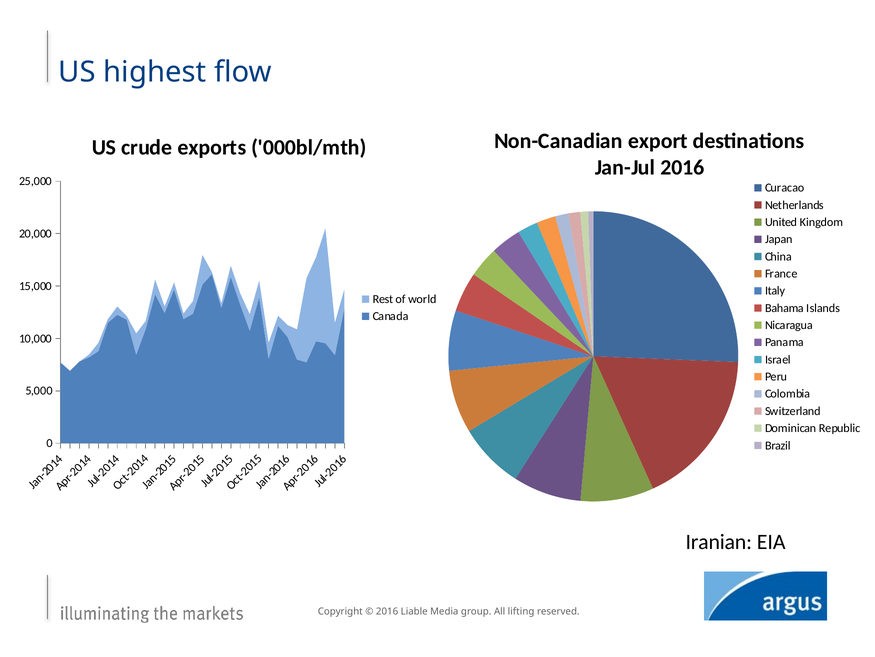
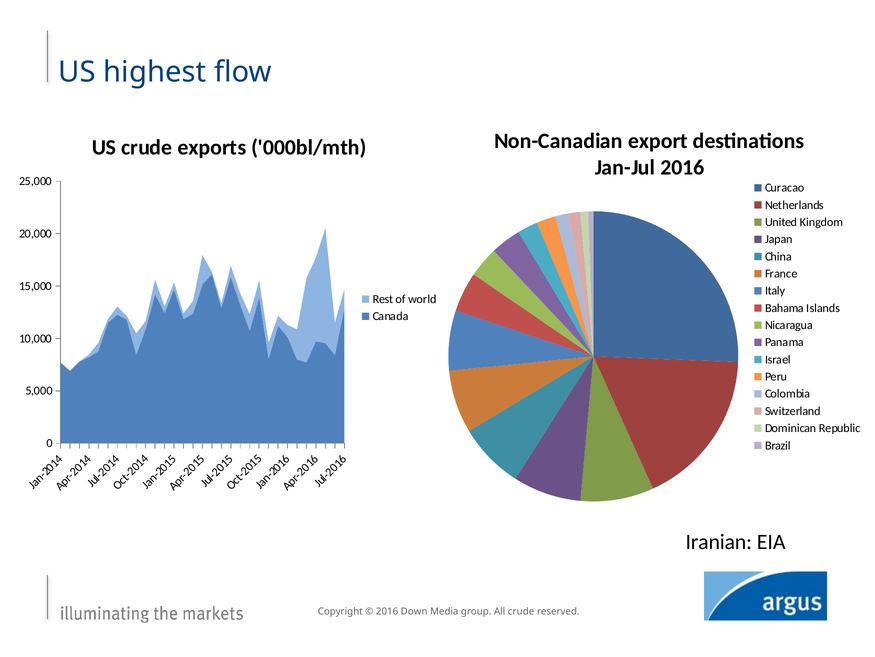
Liable: Liable -> Down (414, 611)
All lifting: lifting -> crude (521, 611)
